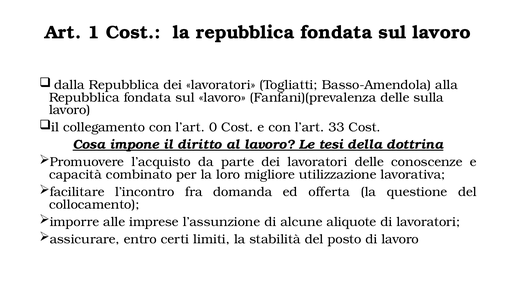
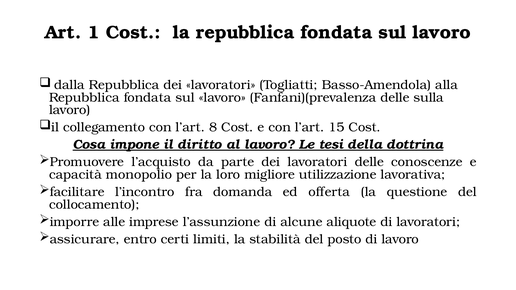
0: 0 -> 8 (213, 127)
33: 33 -> 15 (336, 127)
combinato: combinato -> monopolio (139, 175)
